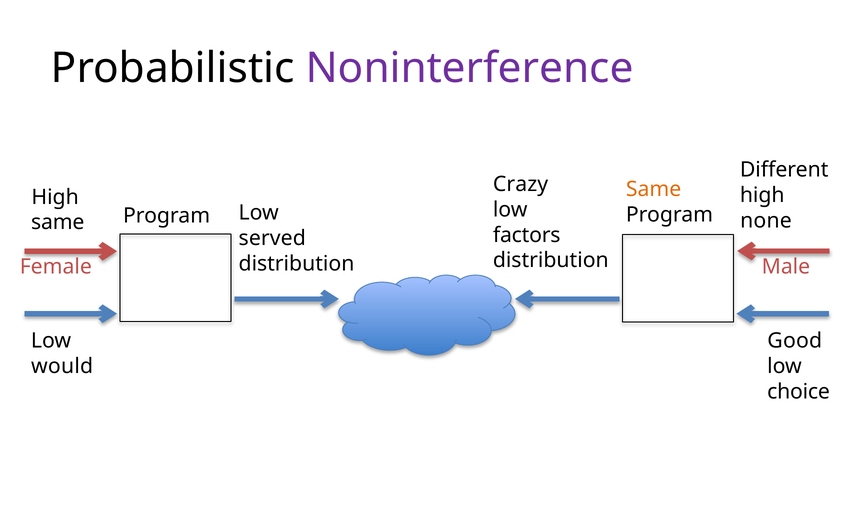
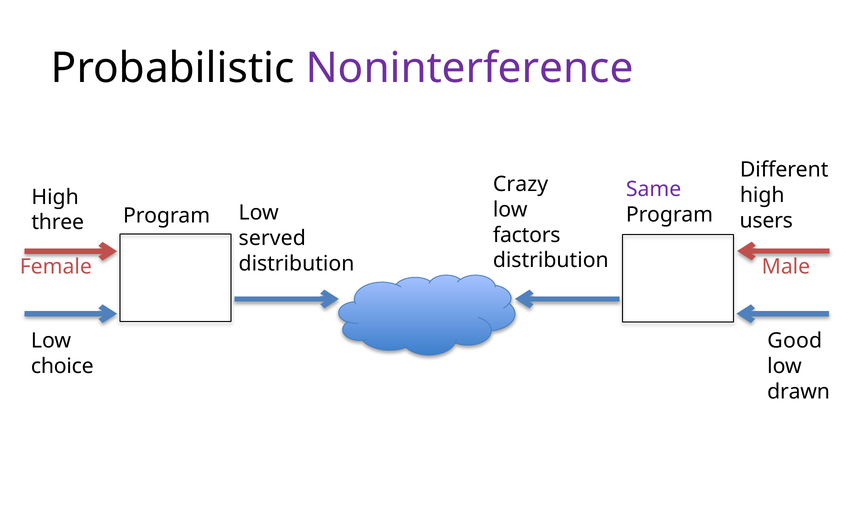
Same colour: orange -> purple (654, 189)
none: none -> users (766, 221)
same: same -> three (58, 222)
would: would -> choice (62, 366)
choice: choice -> drawn (799, 391)
